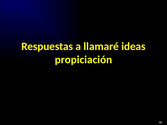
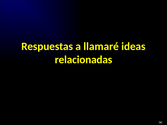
propiciación: propiciación -> relacionadas (84, 60)
